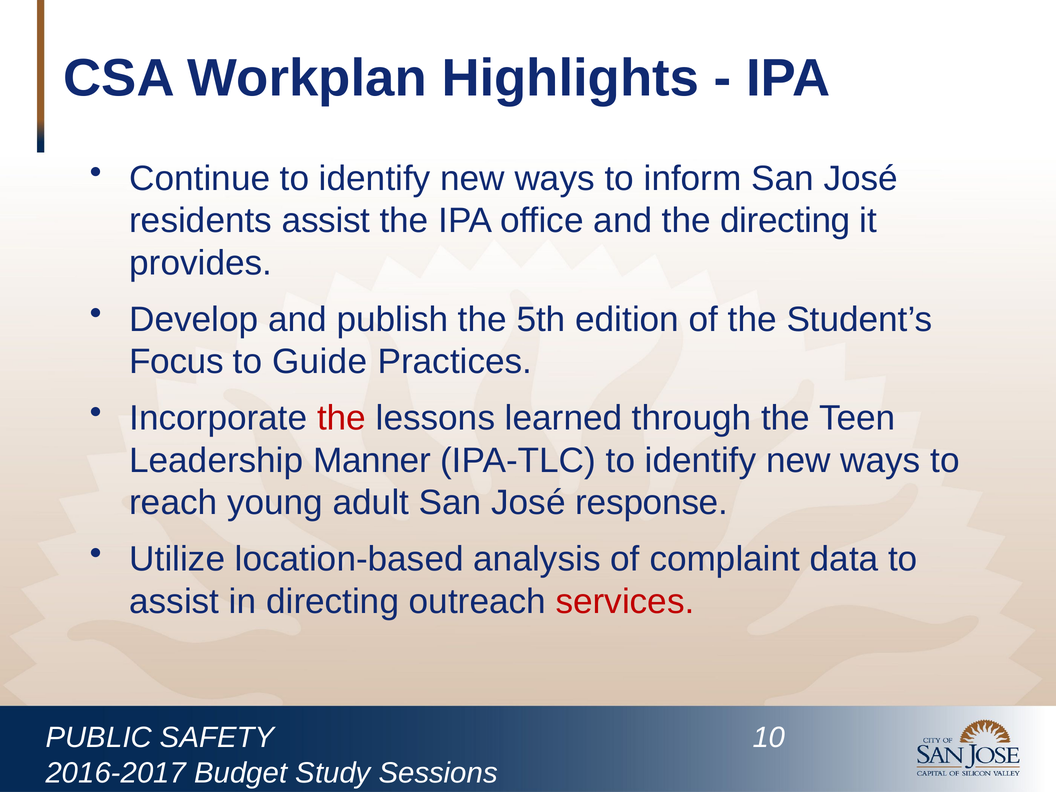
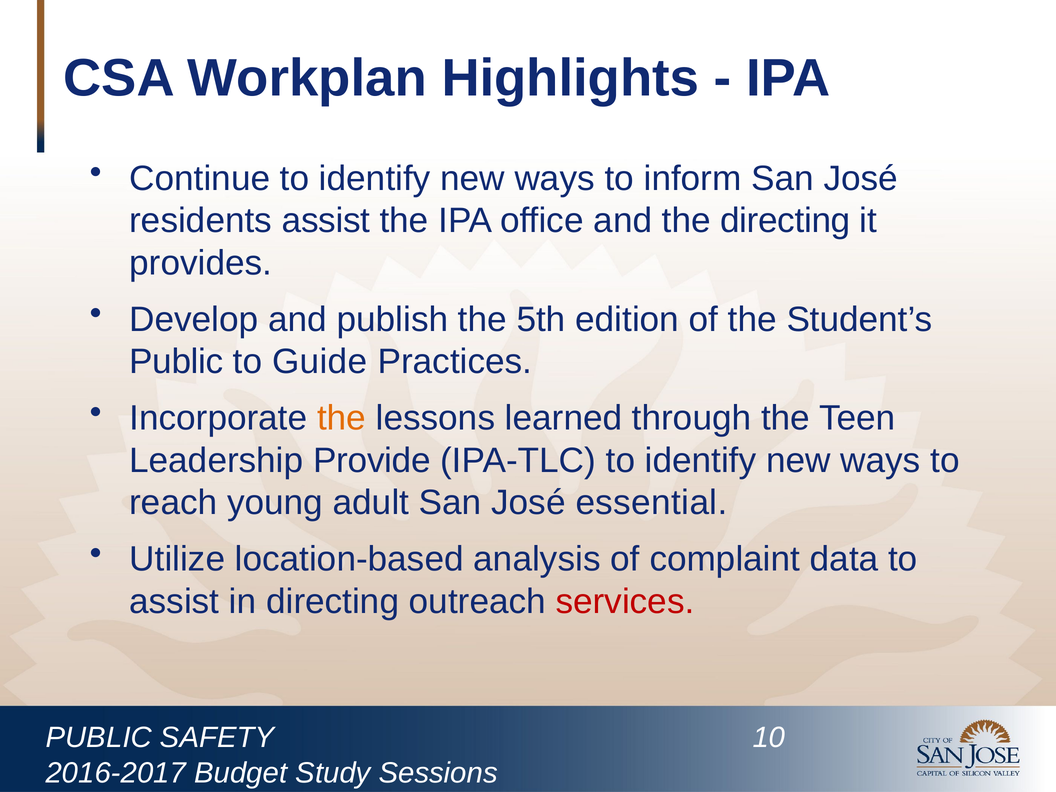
Focus: Focus -> Public (176, 362)
the colour: red -> orange (342, 418)
Manner: Manner -> Provide (372, 461)
response: response -> essential (651, 503)
